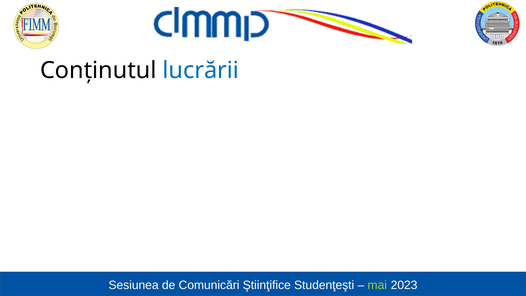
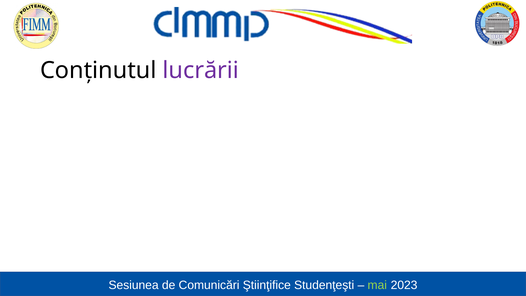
lucrării colour: blue -> purple (201, 70)
